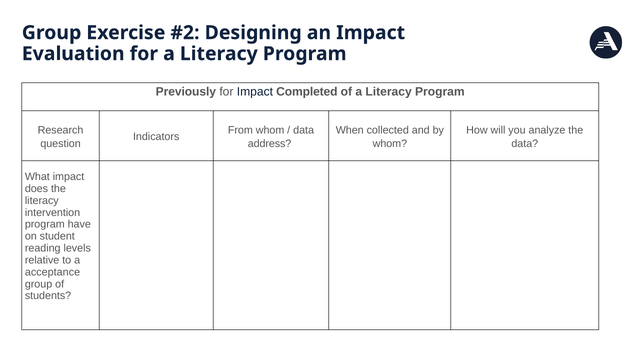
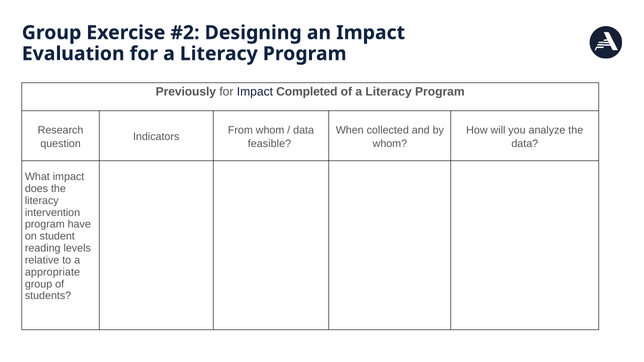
address: address -> feasible (269, 144)
acceptance: acceptance -> appropriate (52, 272)
